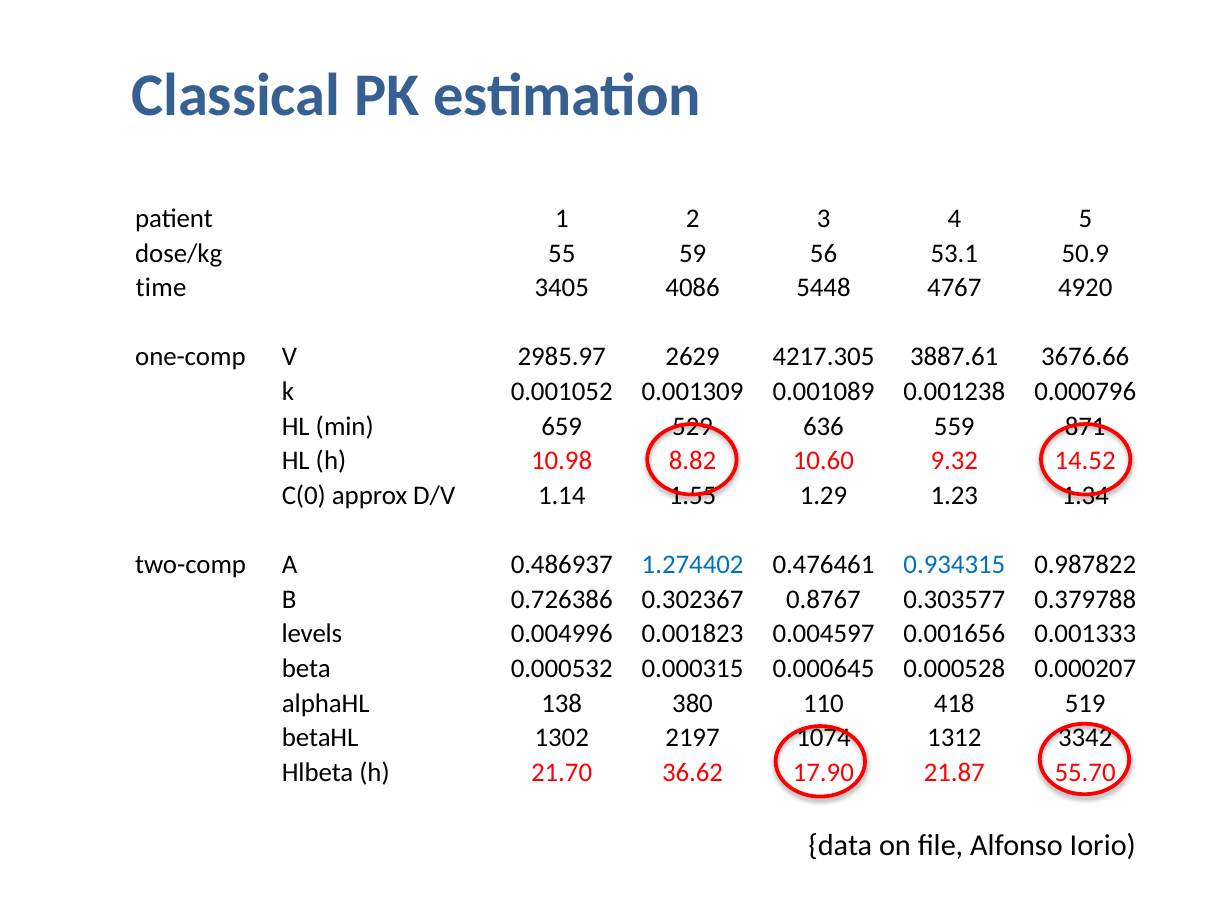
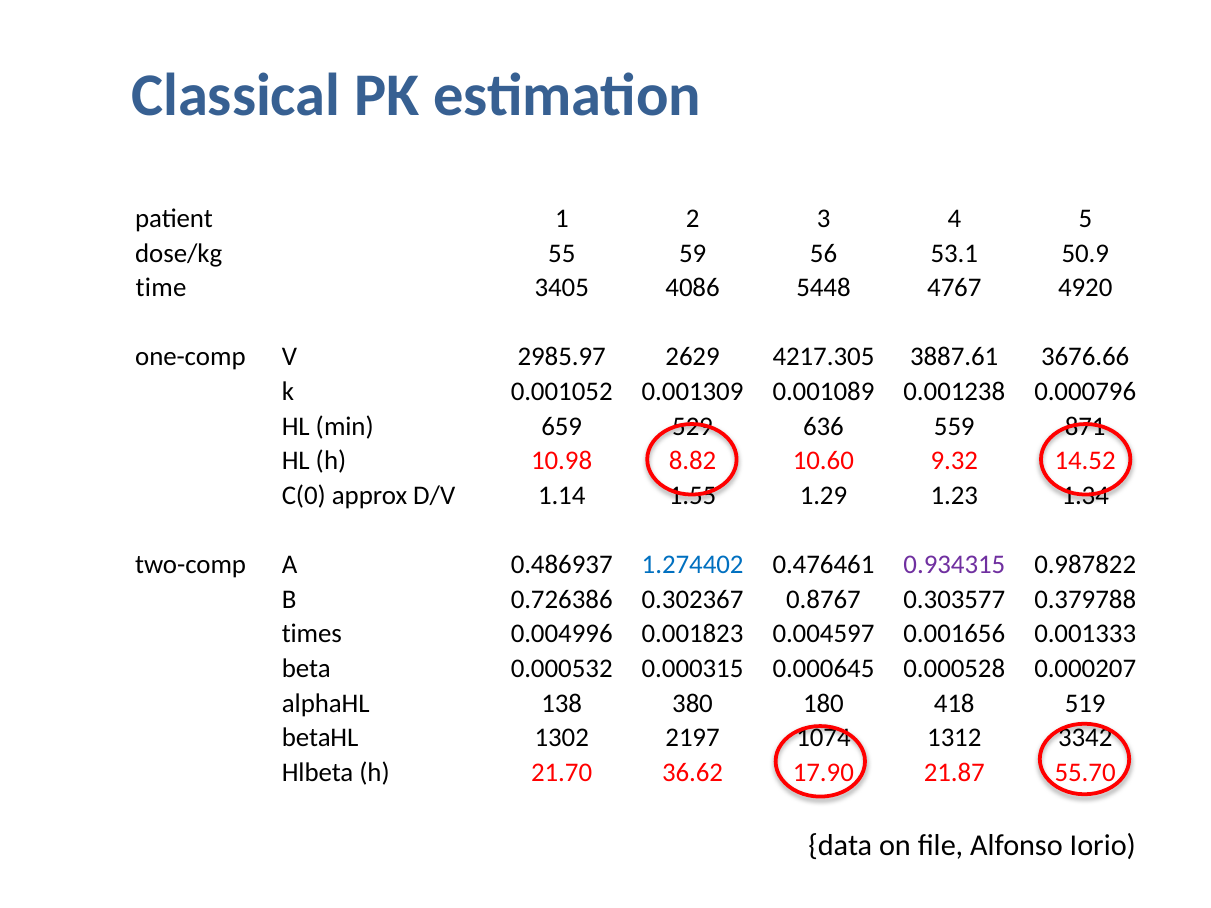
0.934315 colour: blue -> purple (954, 565)
levels: levels -> times (312, 634)
110: 110 -> 180 (823, 703)
